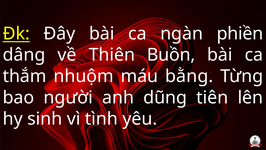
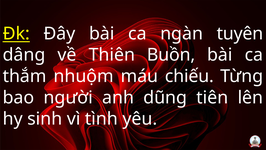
phiền: phiền -> tuyên (240, 33)
bằng: bằng -> chiếu (189, 76)
